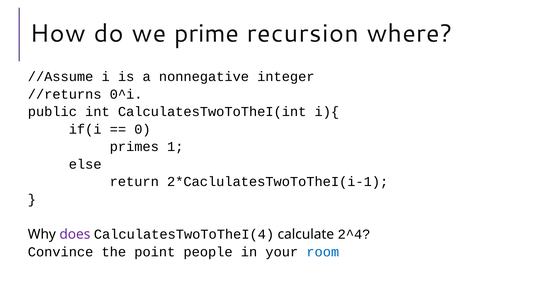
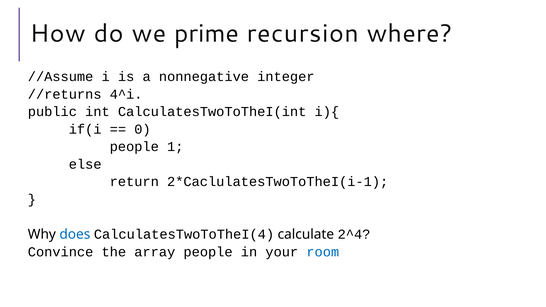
0^i: 0^i -> 4^i (126, 94)
primes: primes -> people (134, 147)
does colour: purple -> blue (75, 234)
point: point -> array (155, 252)
